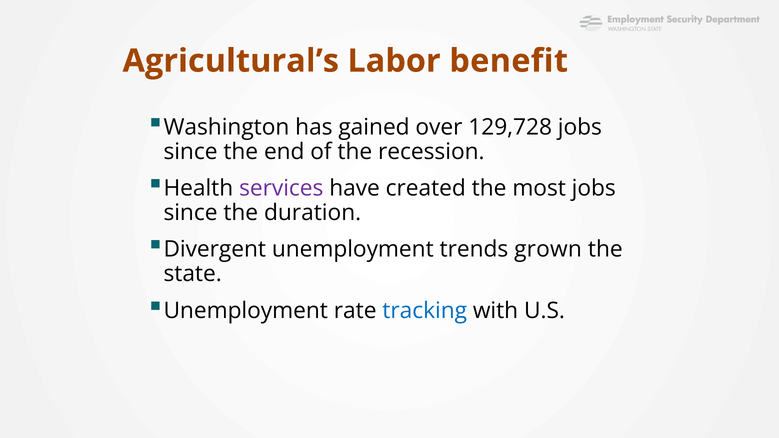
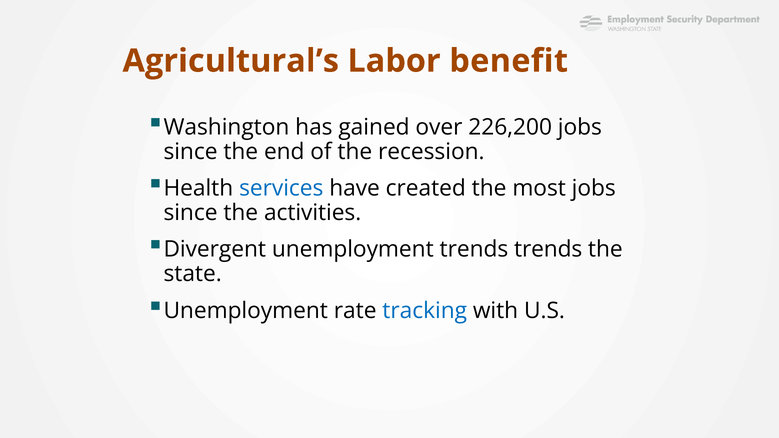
129,728: 129,728 -> 226,200 (510, 127)
services colour: purple -> blue (281, 188)
duration: duration -> activities (313, 213)
trends grown: grown -> trends (548, 250)
